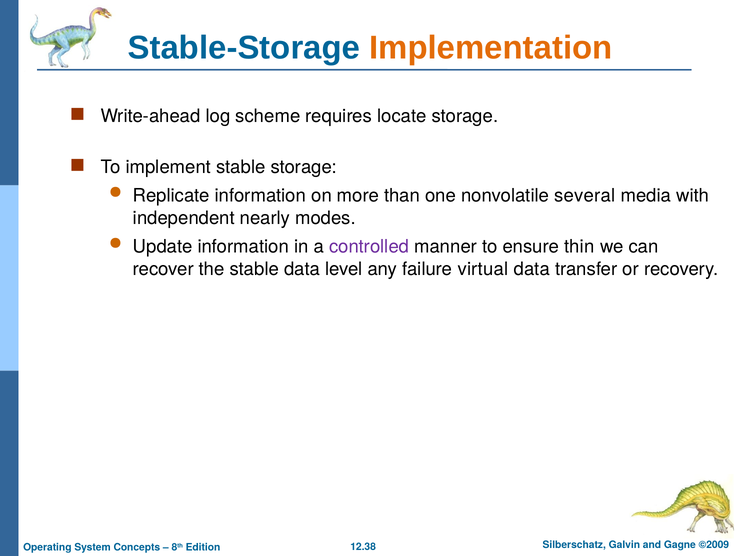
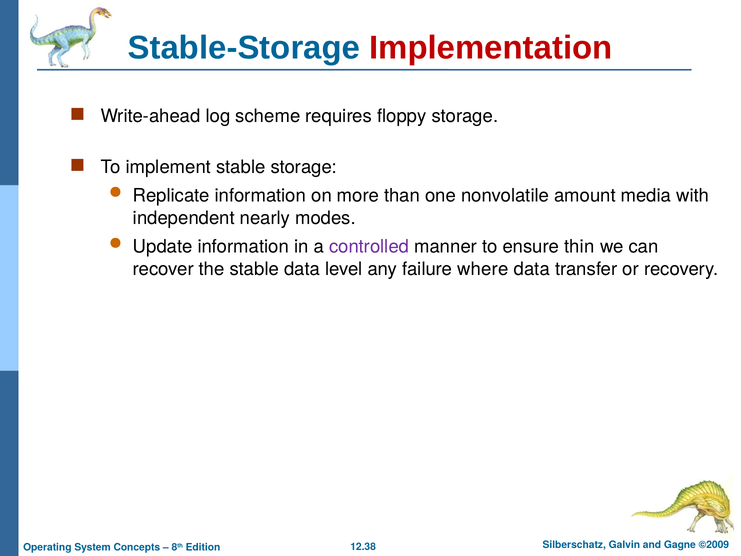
Implementation colour: orange -> red (491, 48)
locate: locate -> floppy (402, 116)
several: several -> amount (585, 196)
virtual: virtual -> where (483, 269)
